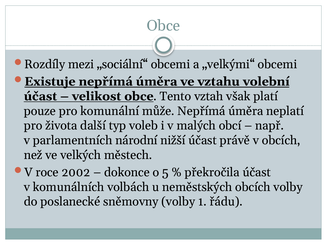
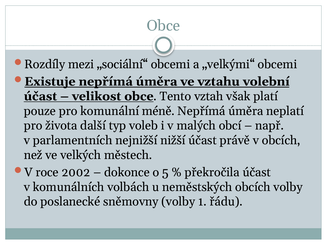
může: může -> méně (158, 111)
národní: národní -> nejnižší (136, 141)
